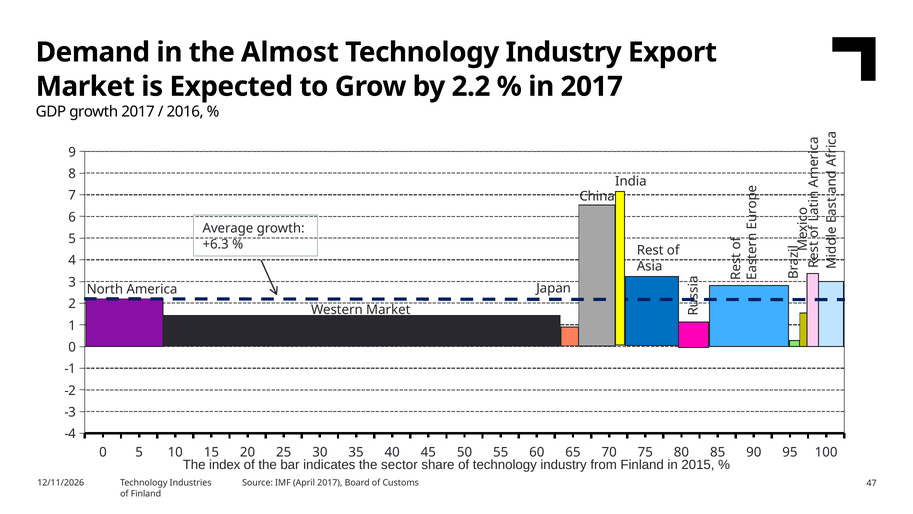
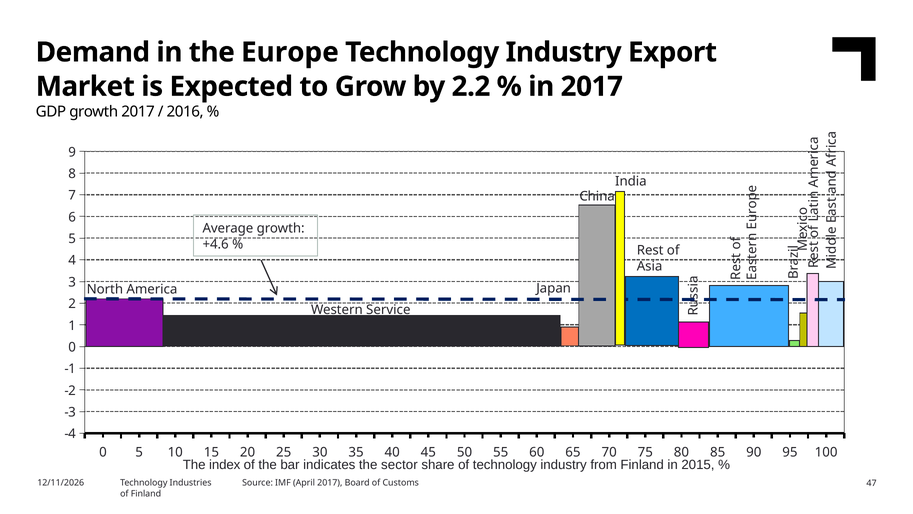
Almost: Almost -> Europe (290, 52)
+6.3: +6.3 -> +4.6 (216, 244)
Western Market: Market -> Service (388, 309)
